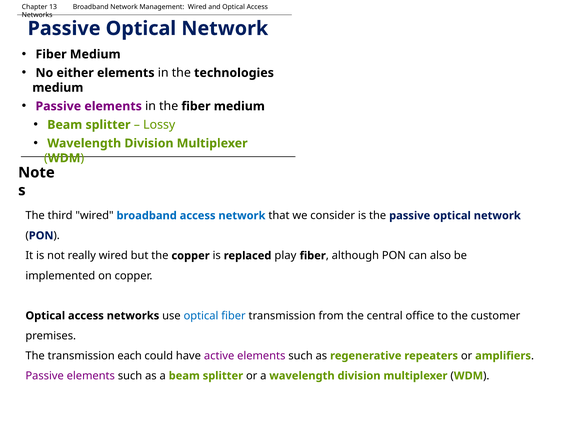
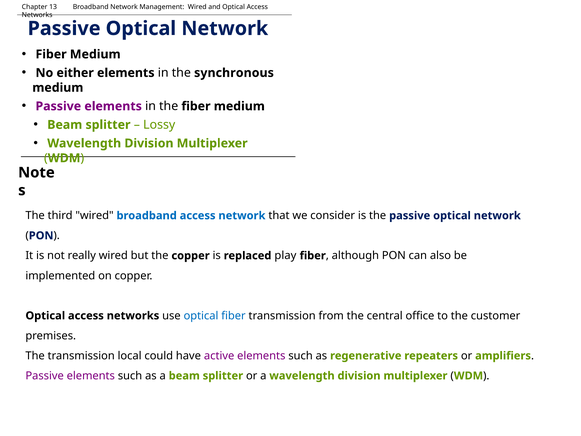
technologies: technologies -> synchronous (234, 73)
each: each -> local (130, 356)
